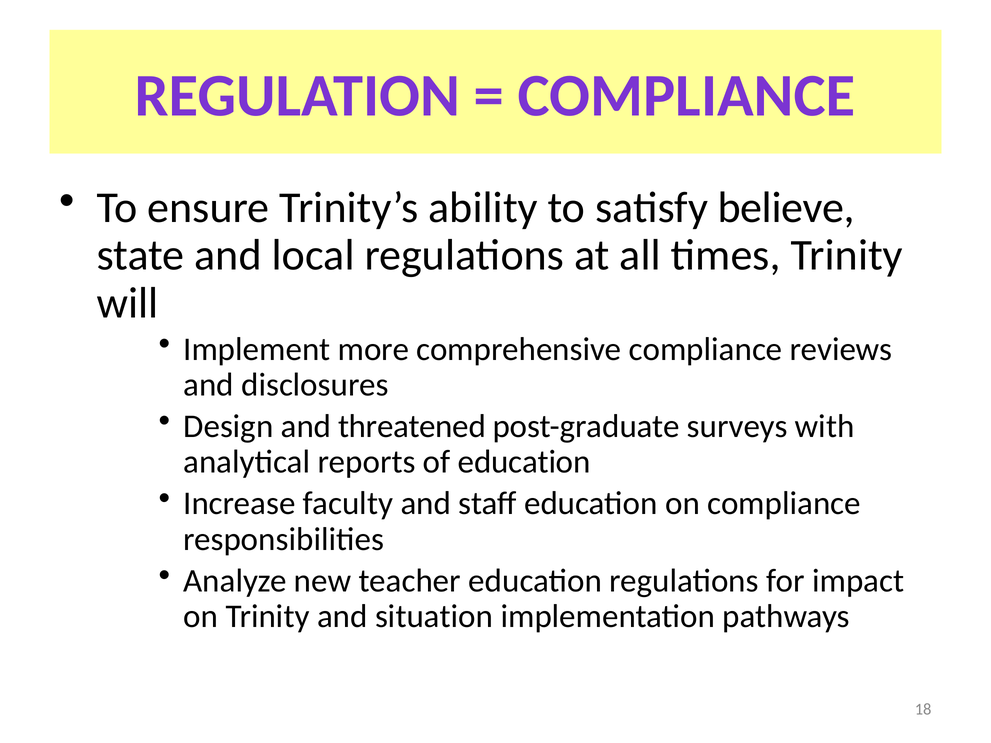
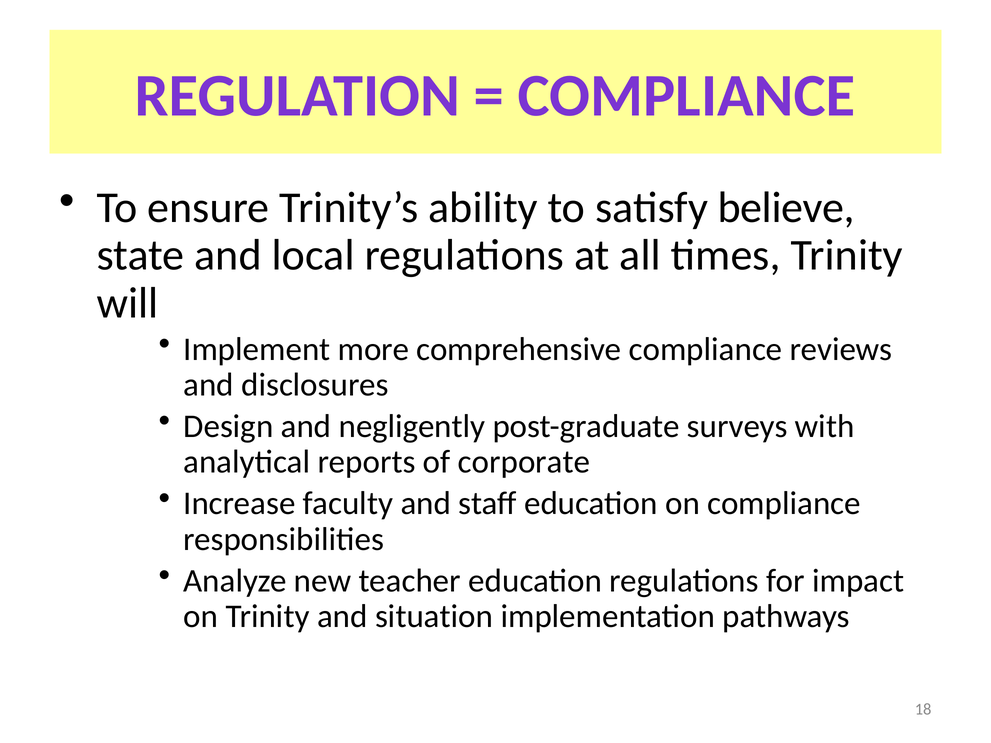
threatened: threatened -> negligently (412, 427)
of education: education -> corporate (524, 462)
